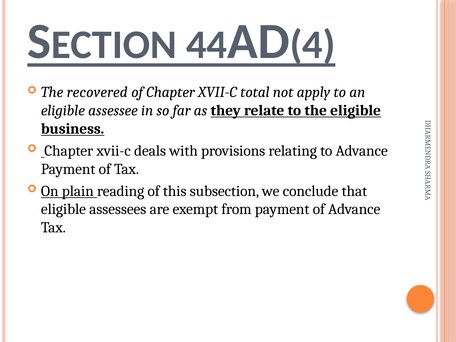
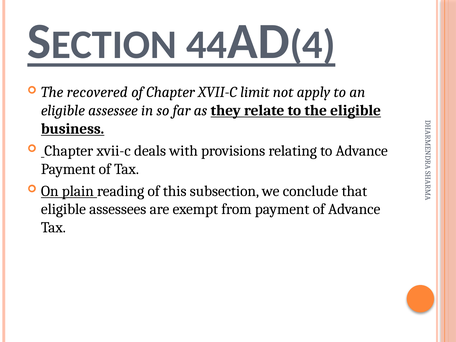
total: total -> limit (255, 92)
